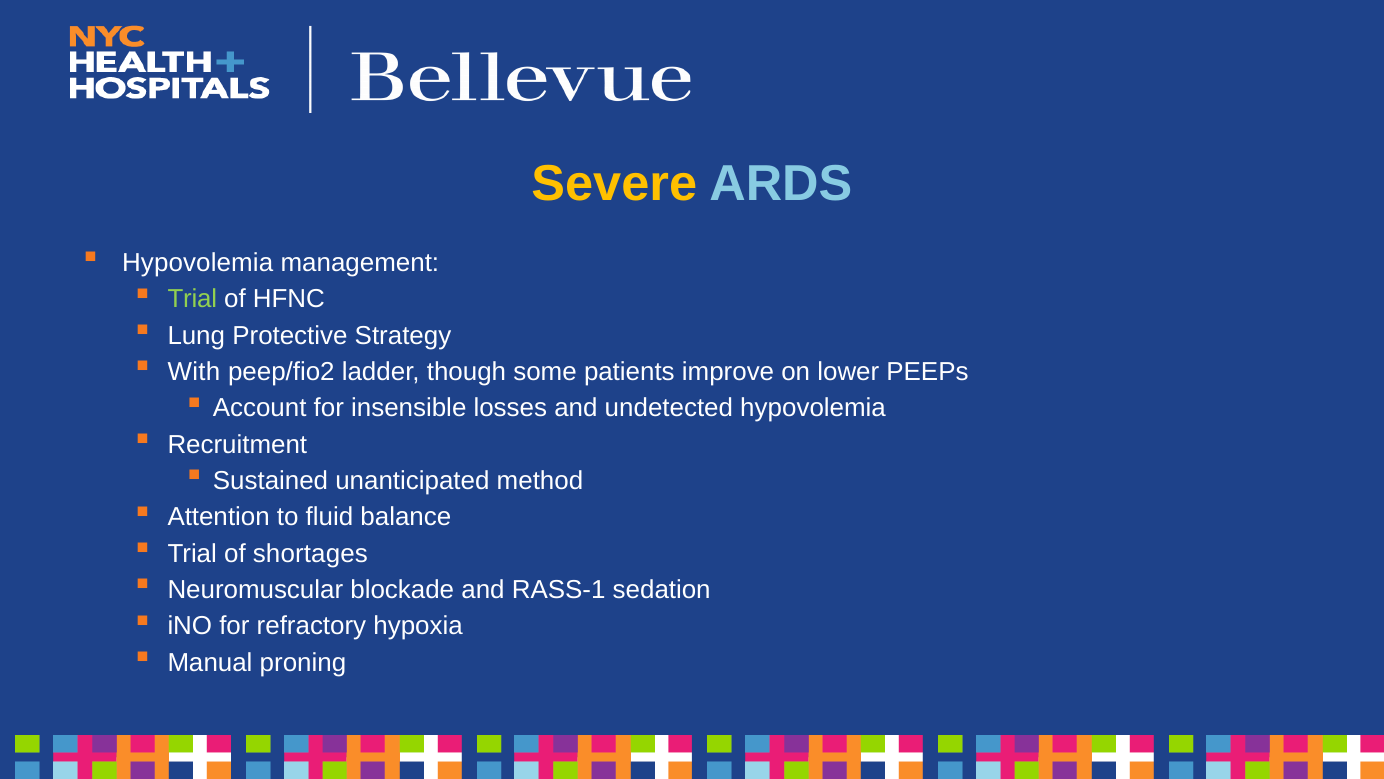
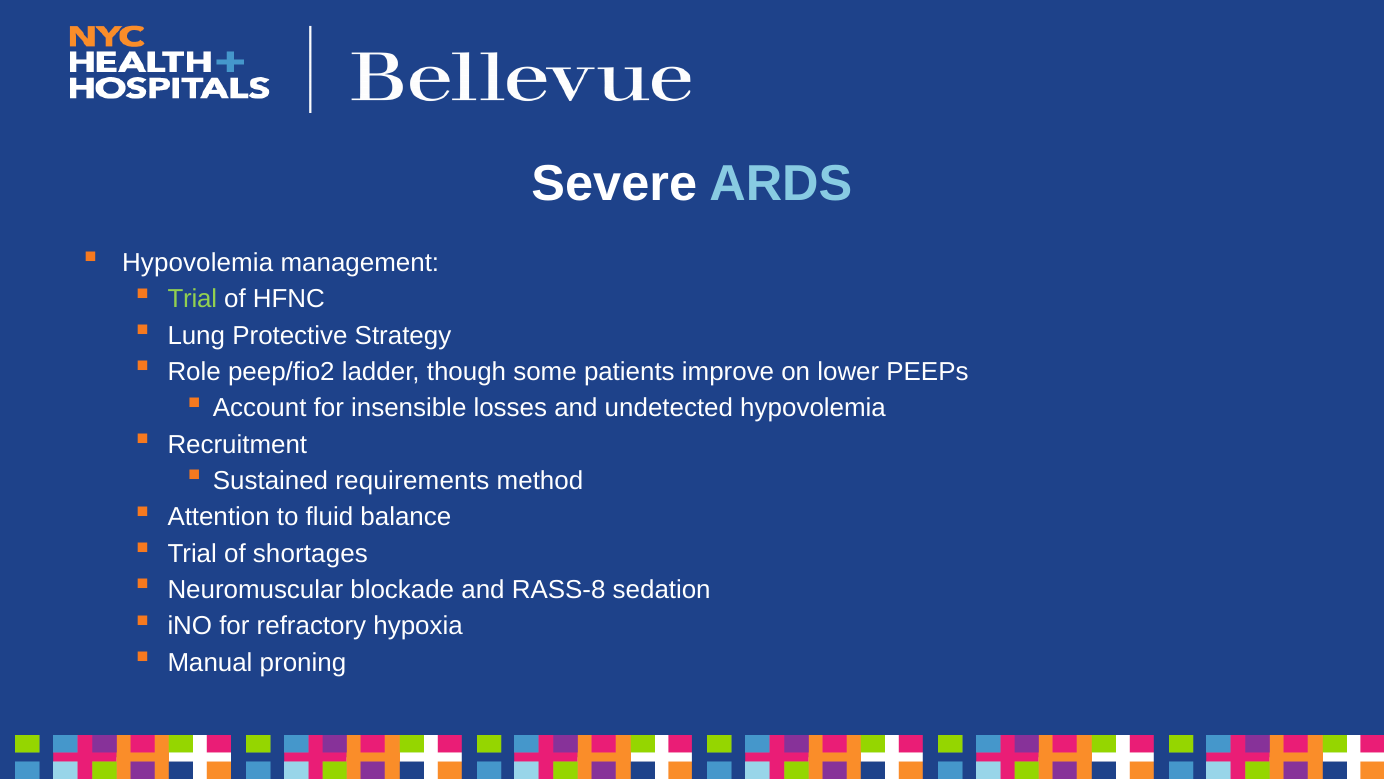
Severe colour: yellow -> white (614, 184)
With: With -> Role (194, 372)
unanticipated: unanticipated -> requirements (412, 481)
RASS-1: RASS-1 -> RASS-8 (559, 590)
